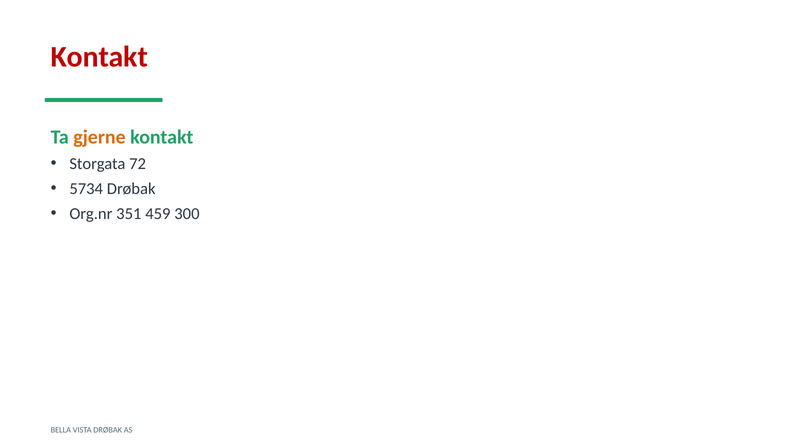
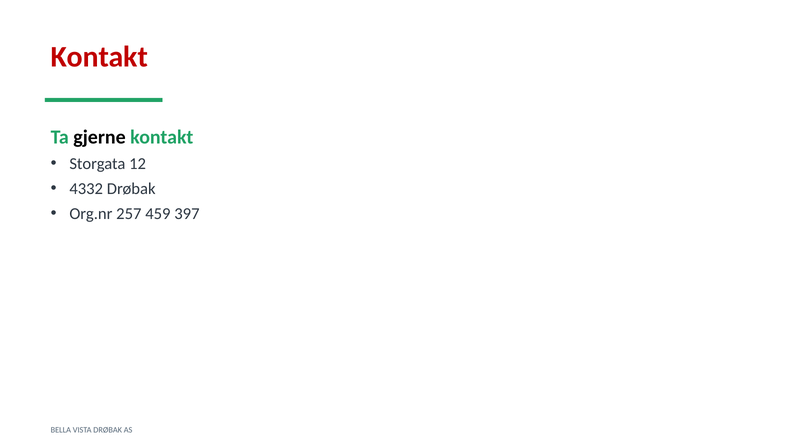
gjerne colour: orange -> black (100, 137)
72: 72 -> 12 (138, 164)
5734: 5734 -> 4332 (86, 189)
351: 351 -> 257 (129, 214)
300: 300 -> 397 (187, 214)
